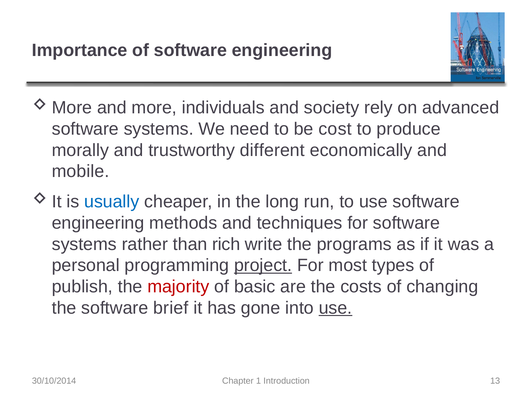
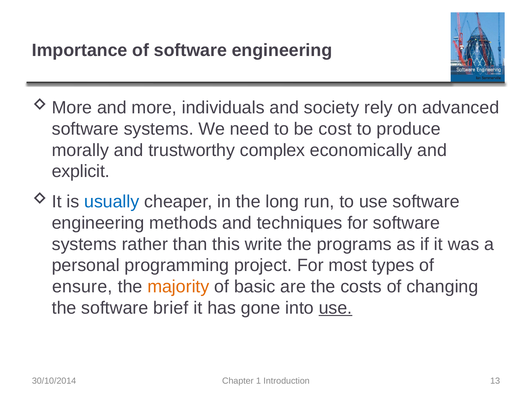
different: different -> complex (273, 150)
mobile: mobile -> explicit (81, 171)
rich: rich -> this (226, 244)
project underline: present -> none (263, 265)
publish: publish -> ensure (82, 287)
majority colour: red -> orange (178, 287)
